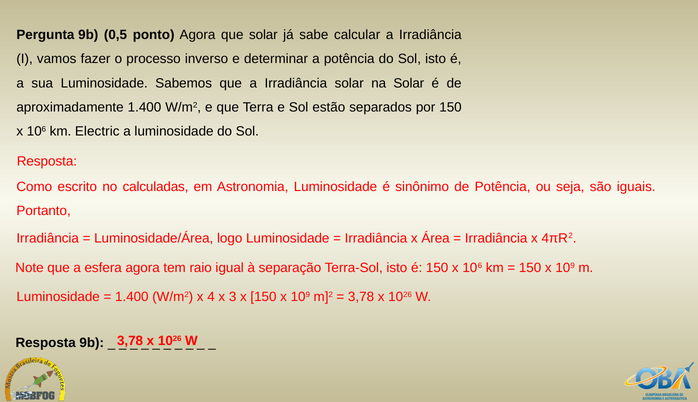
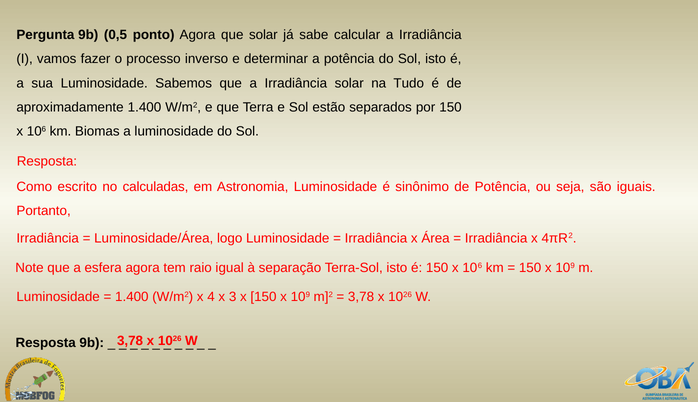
na Solar: Solar -> Tudo (409, 83)
Electric: Electric -> Biomas (97, 131)
